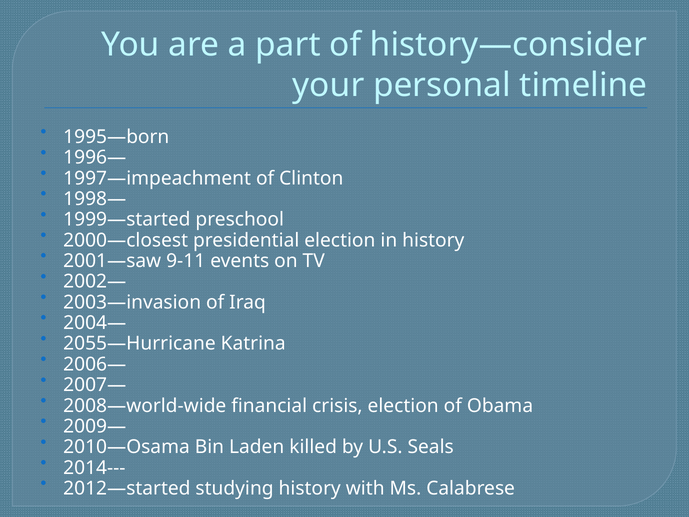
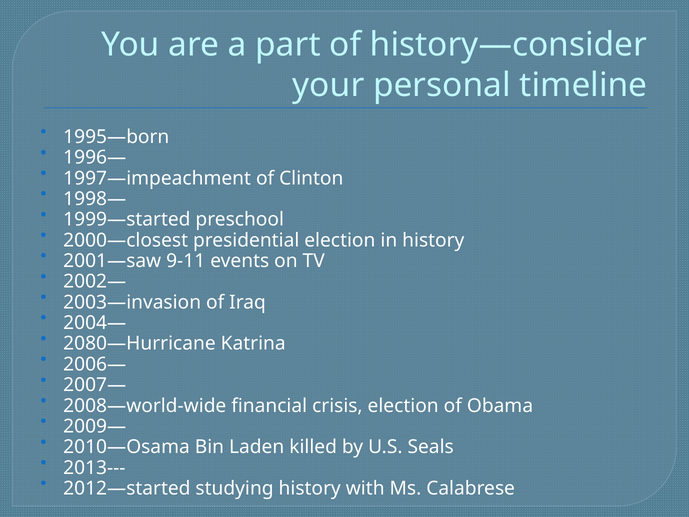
2055—Hurricane: 2055—Hurricane -> 2080—Hurricane (139, 343)
2014---: 2014--- -> 2013--- (94, 468)
